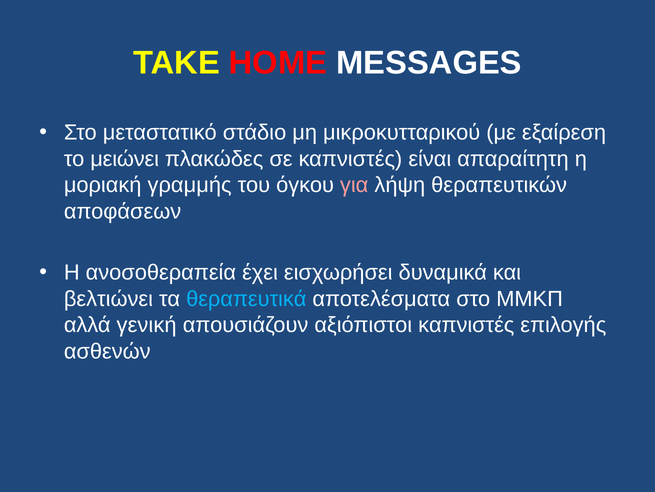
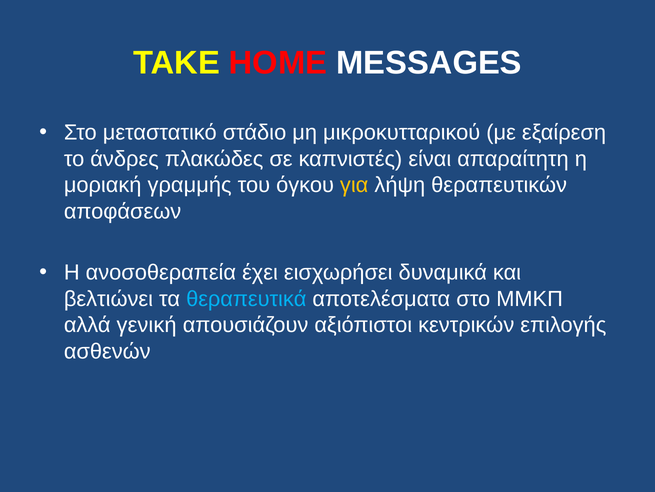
μειώνει: μειώνει -> άνδρες (125, 159)
για colour: pink -> yellow (354, 185)
αξιόπιστοι καπνιστές: καπνιστές -> κεντρικών (466, 325)
